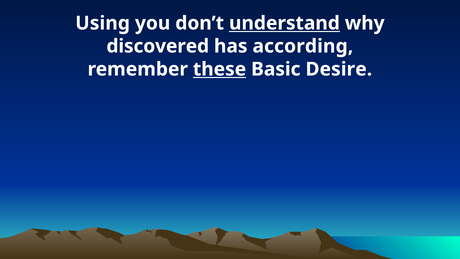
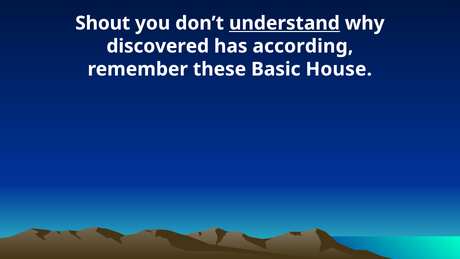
Using: Using -> Shout (103, 23)
these underline: present -> none (220, 69)
Desire: Desire -> House (339, 69)
